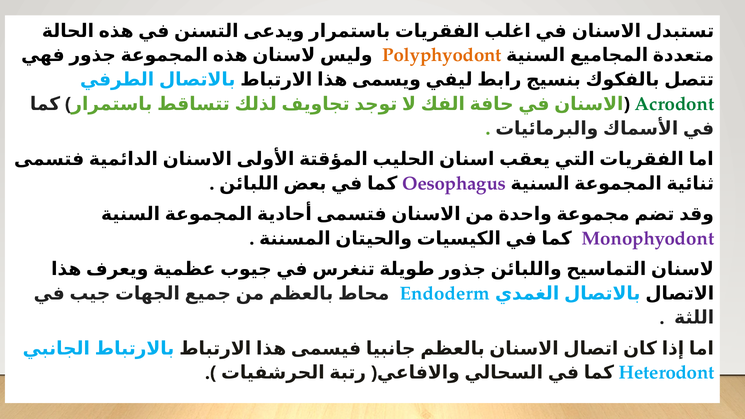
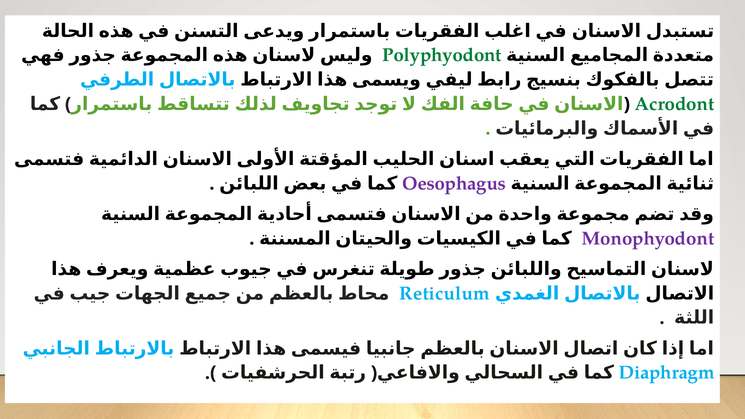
Polyphyodont colour: orange -> green (442, 55)
Endoderm: Endoderm -> Reticulum (445, 293)
Heterodont: Heterodont -> Diaphragm (667, 373)
